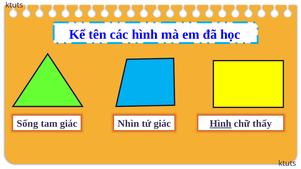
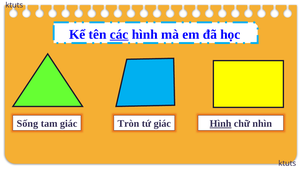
các underline: none -> present (119, 35)
Nhìn: Nhìn -> Tròn (128, 124)
thấy: thấy -> nhìn (262, 124)
